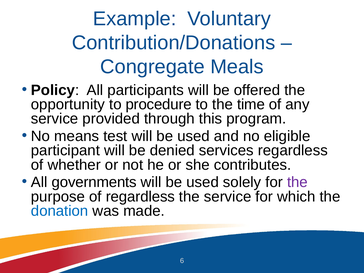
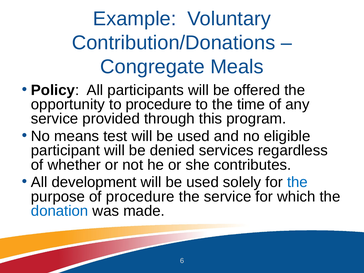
governments: governments -> development (94, 182)
the colour: purple -> blue (297, 182)
of regardless: regardless -> procedure (140, 197)
